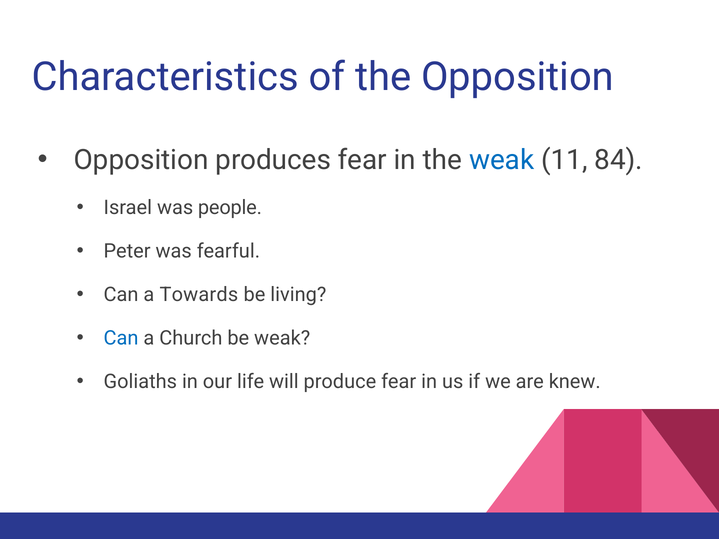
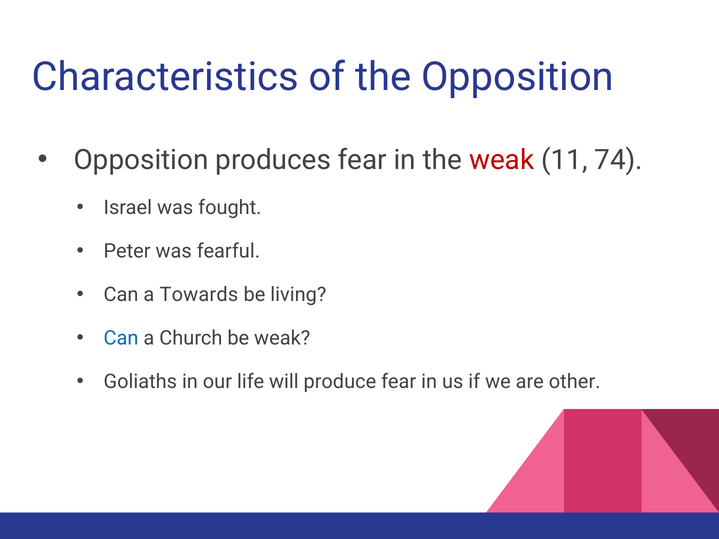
weak colour: blue -> red (502, 160)
84: 84 -> 74 (619, 160)
people: people -> fought (230, 208)
knew: knew -> other (575, 382)
